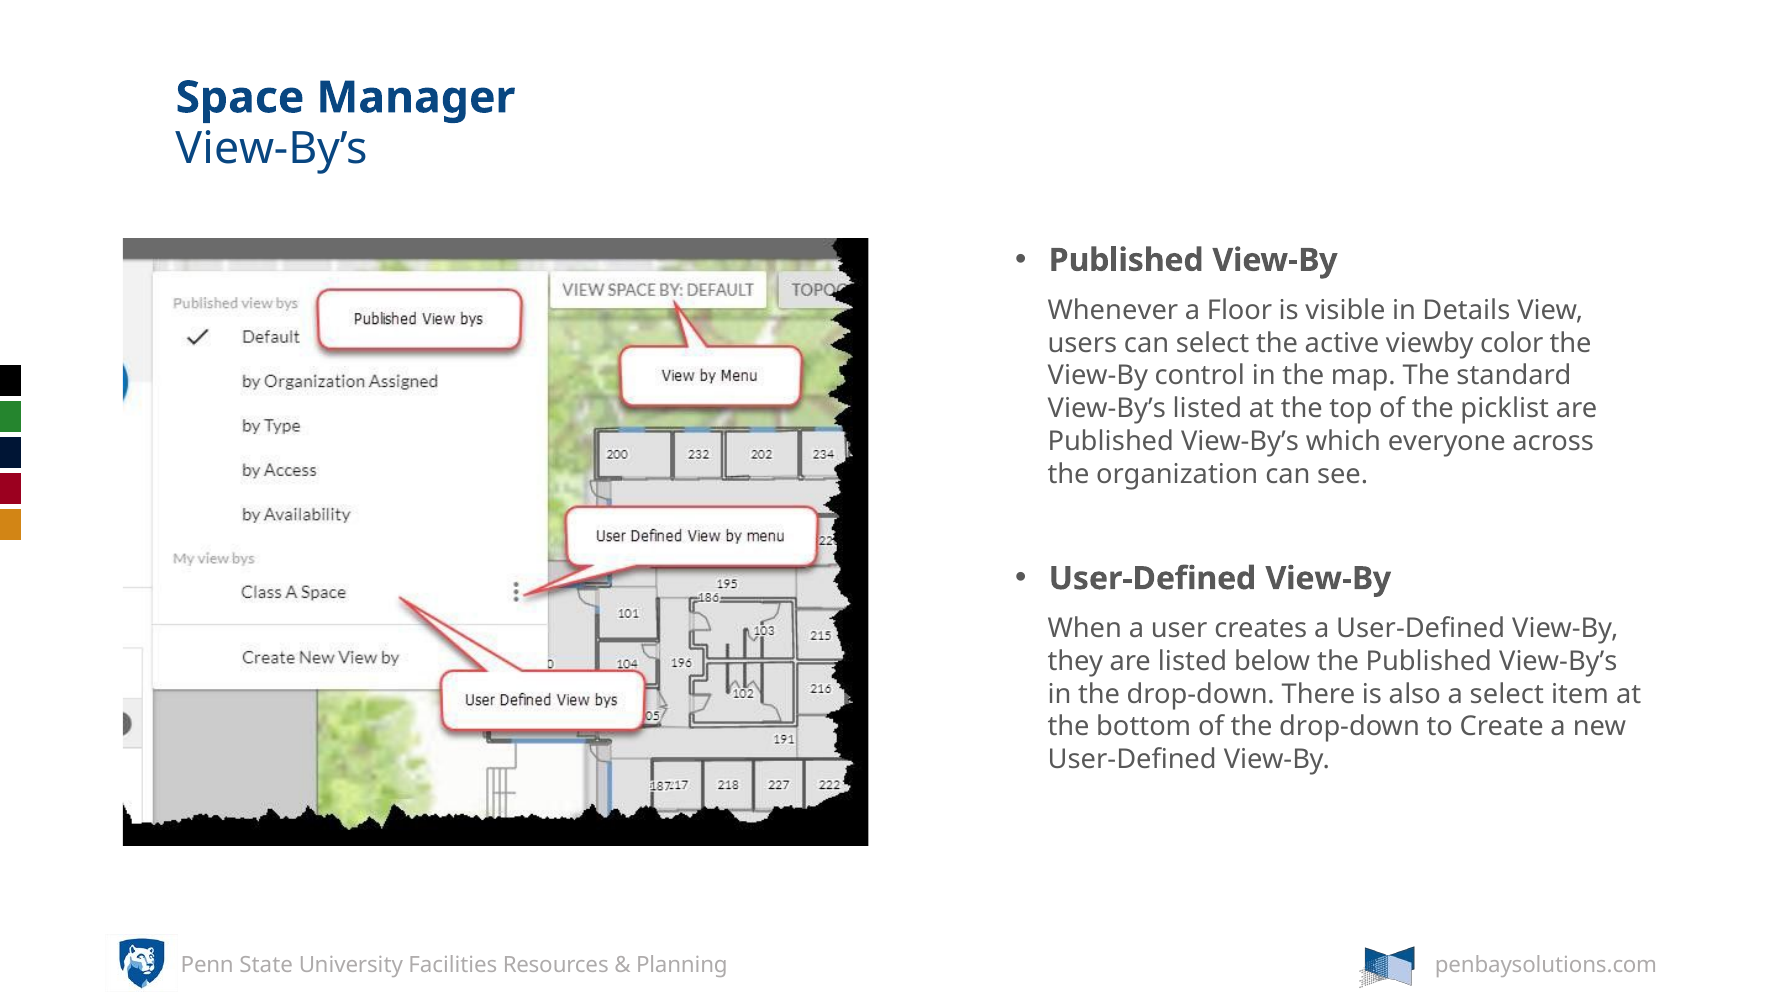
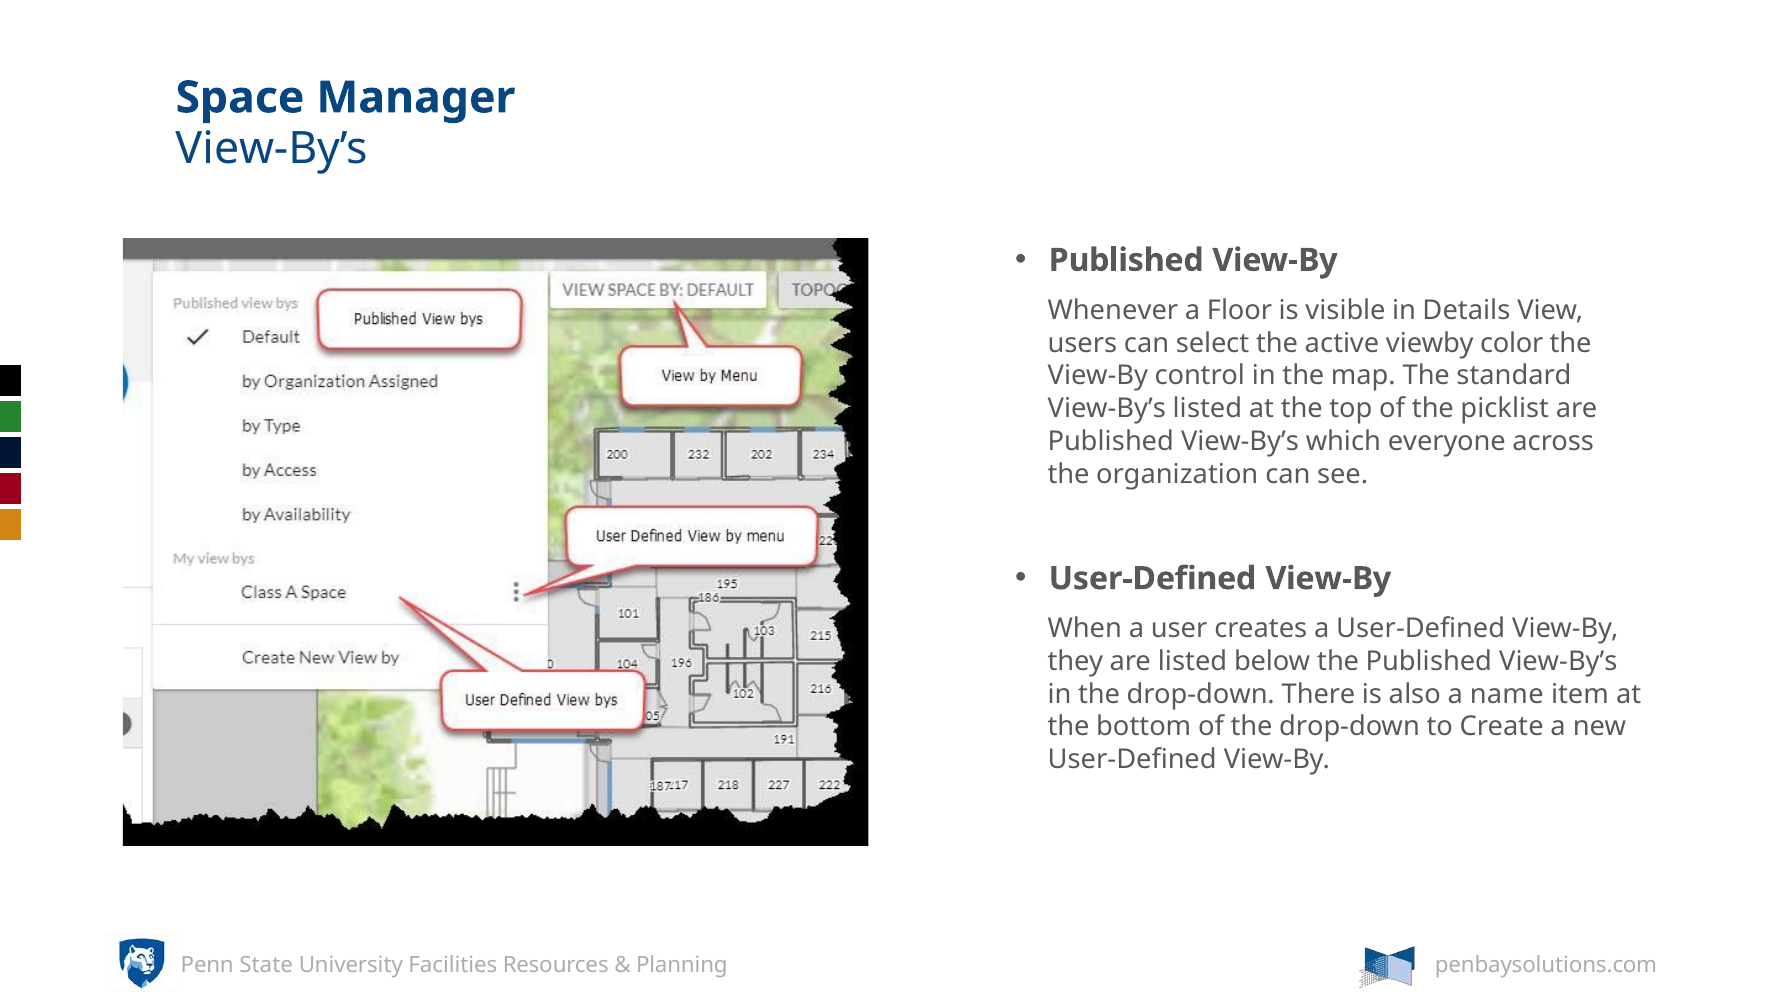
a select: select -> name (1507, 694)
